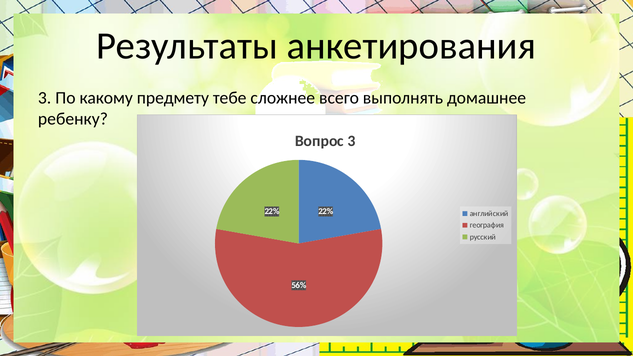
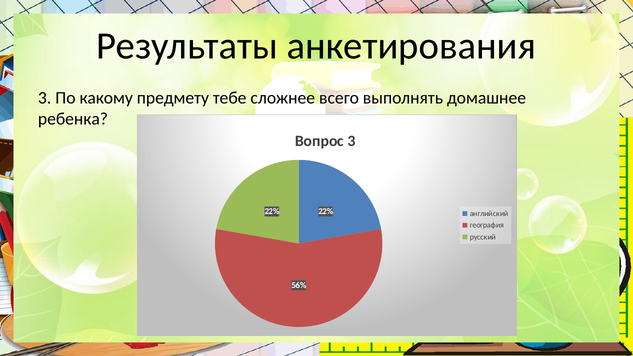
ребенку: ребенку -> ребенка (73, 119)
